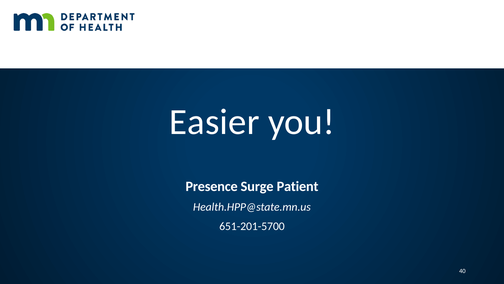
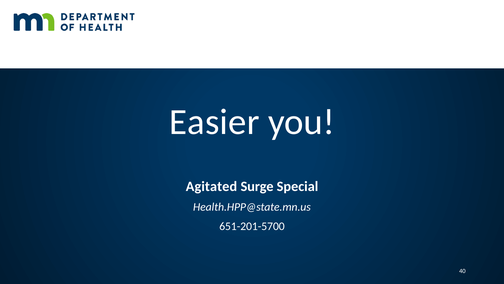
Presence: Presence -> Agitated (211, 186)
Patient: Patient -> Special (297, 186)
